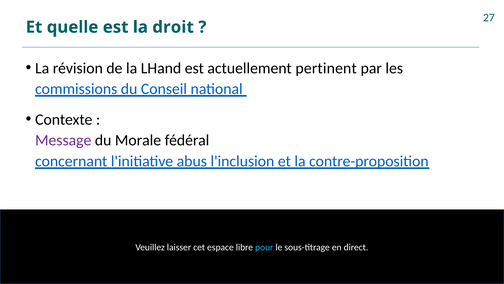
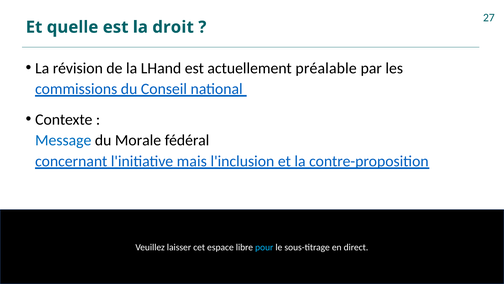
pertinent: pertinent -> préalable (326, 68)
Message colour: purple -> blue (63, 140)
abus: abus -> mais (192, 161)
